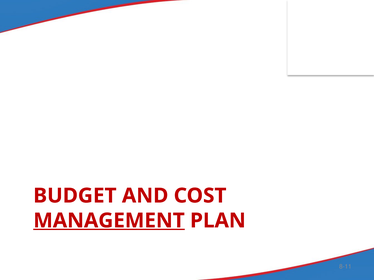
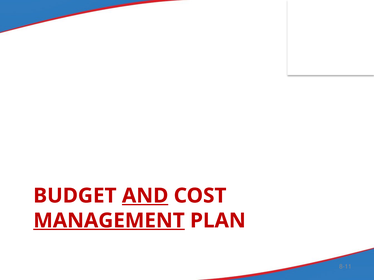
AND underline: none -> present (145, 196)
